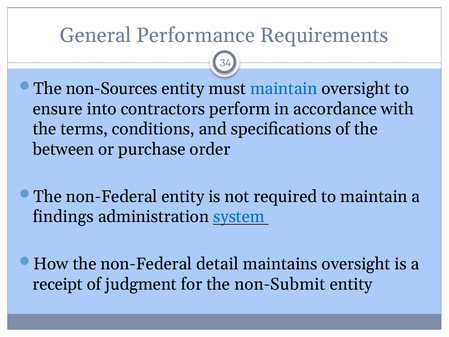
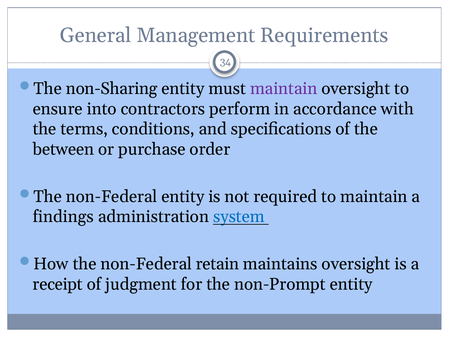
Performance: Performance -> Management (196, 35)
non-Sources: non-Sources -> non-Sharing (112, 88)
maintain colour: blue -> purple (284, 88)
detail: detail -> retain (218, 264)
non-Submit: non-Submit -> non-Prompt (280, 284)
